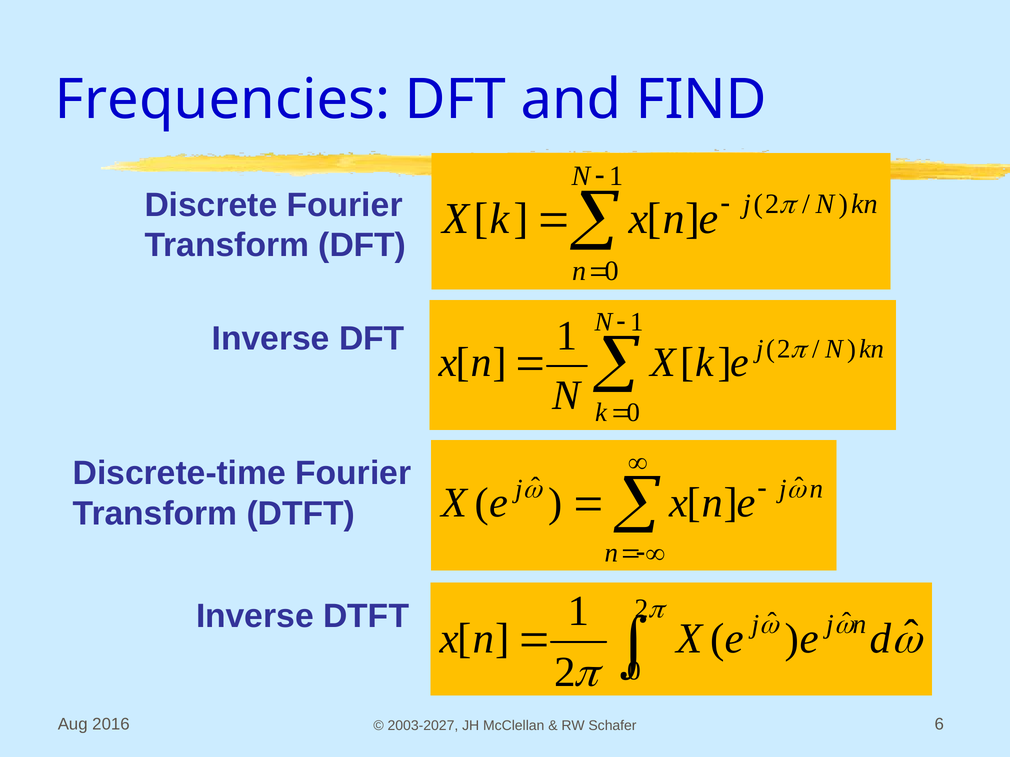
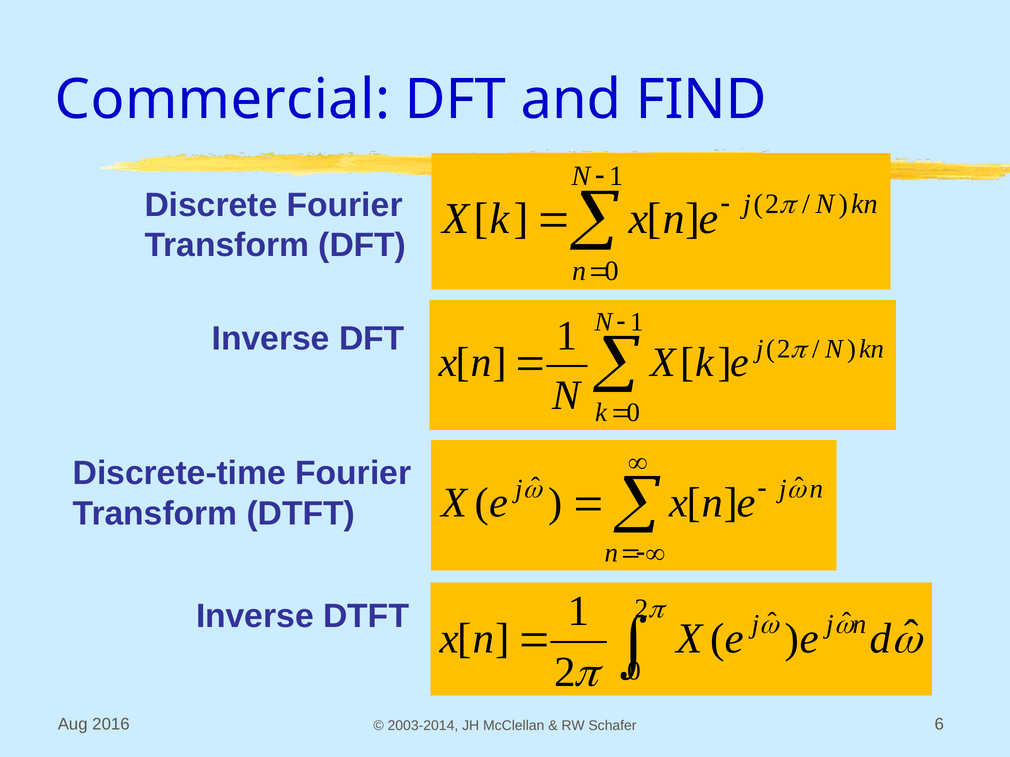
Frequencies: Frequencies -> Commercial (223, 100)
2003-2027: 2003-2027 -> 2003-2014 (423, 726)
